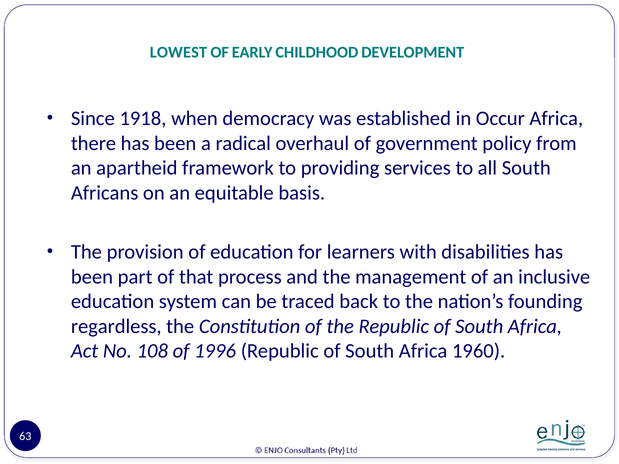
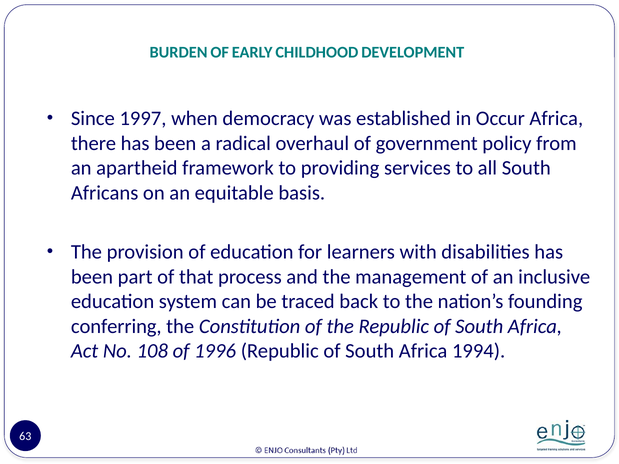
LOWEST: LOWEST -> BURDEN (179, 52)
1918: 1918 -> 1997 (143, 119)
regardless: regardless -> conferring (116, 327)
1960: 1960 -> 1994 (479, 351)
